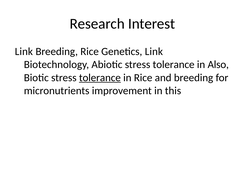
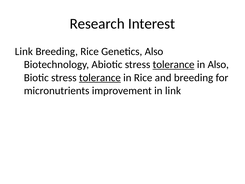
Genetics Link: Link -> Also (154, 51)
tolerance underline: none -> present (174, 64)
in this: this -> link (173, 91)
